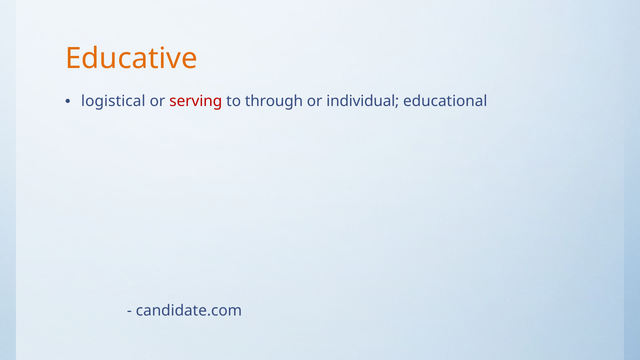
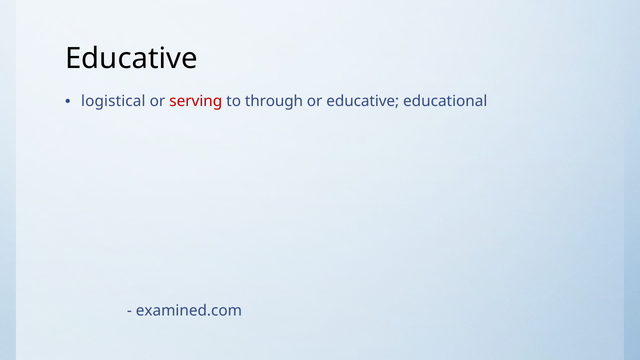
Educative colour: orange -> black (131, 58)
or individual: individual -> educative (363, 101)
candidate.com: candidate.com -> examined.com (189, 311)
